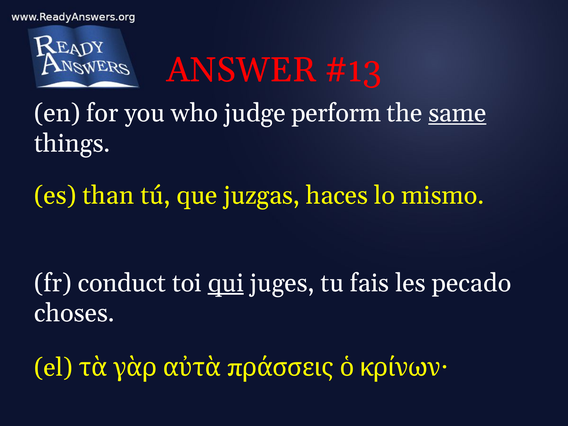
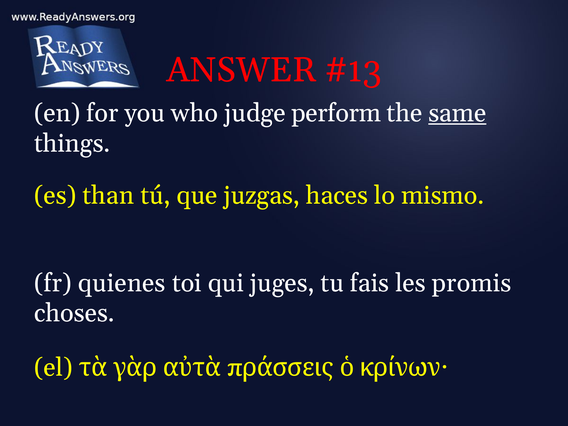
conduct: conduct -> quienes (122, 283)
qui underline: present -> none (226, 283)
pecado: pecado -> promis (472, 283)
